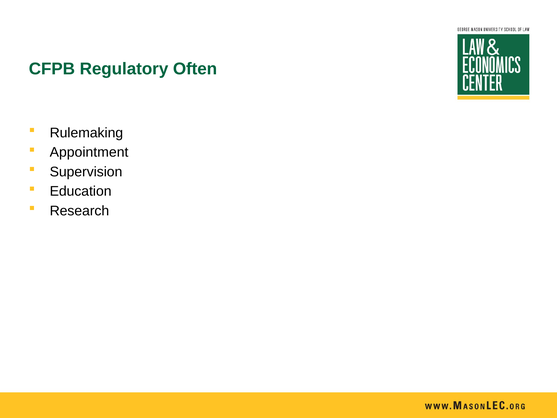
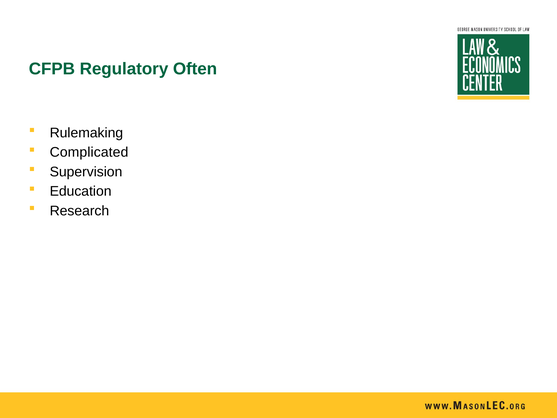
Appointment: Appointment -> Complicated (89, 152)
